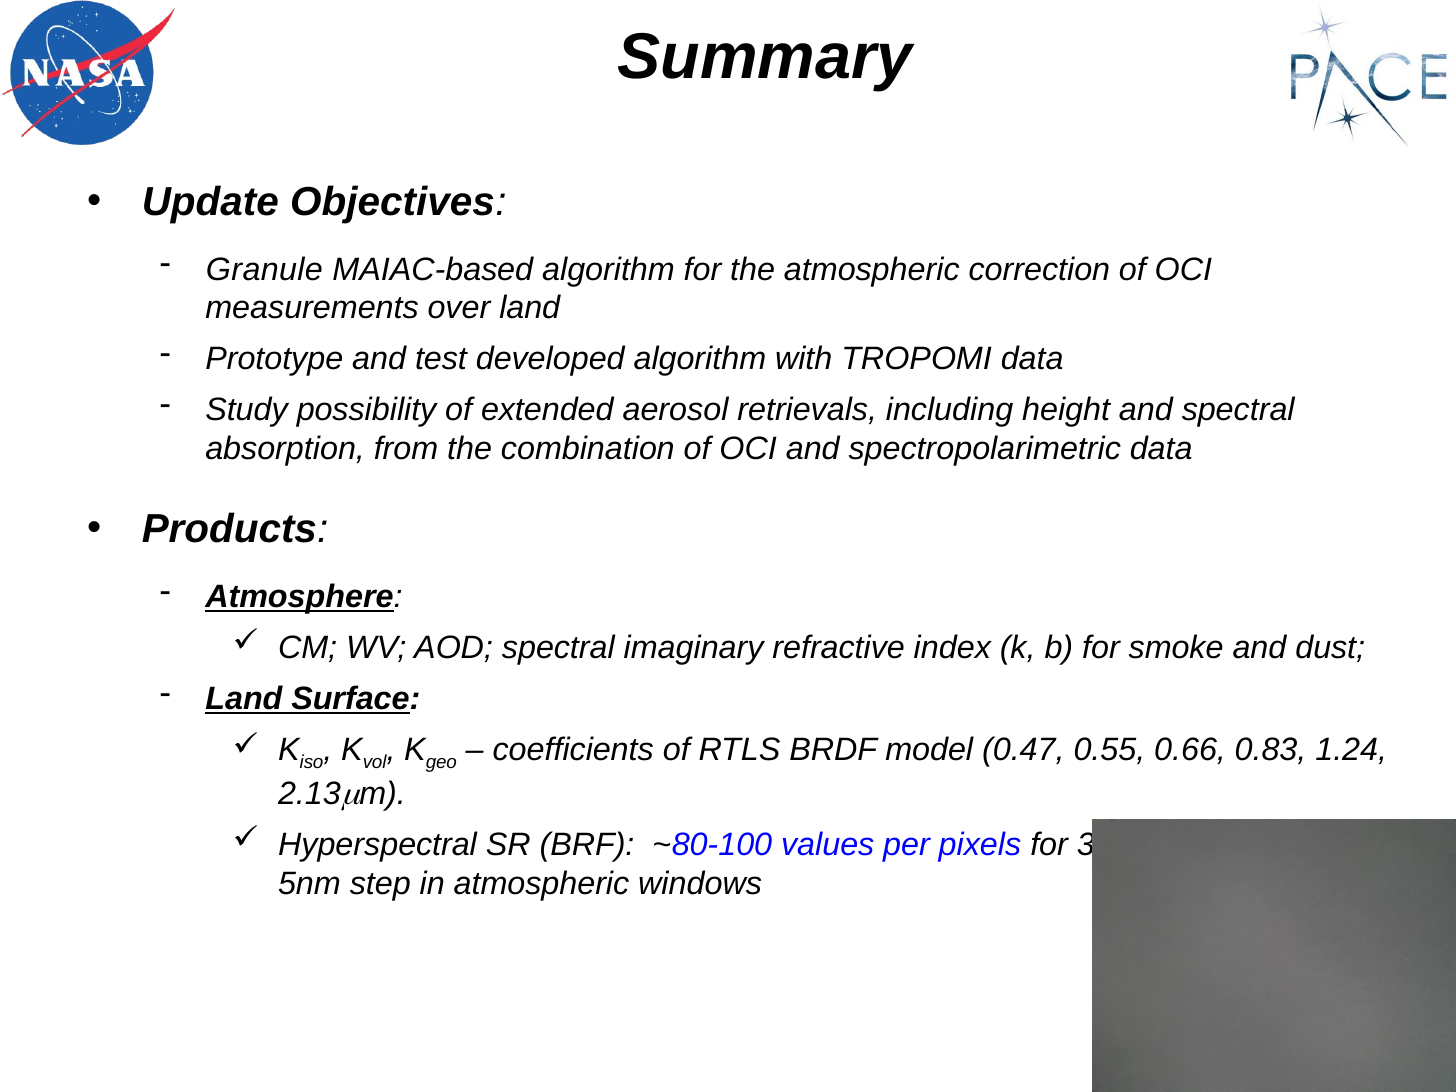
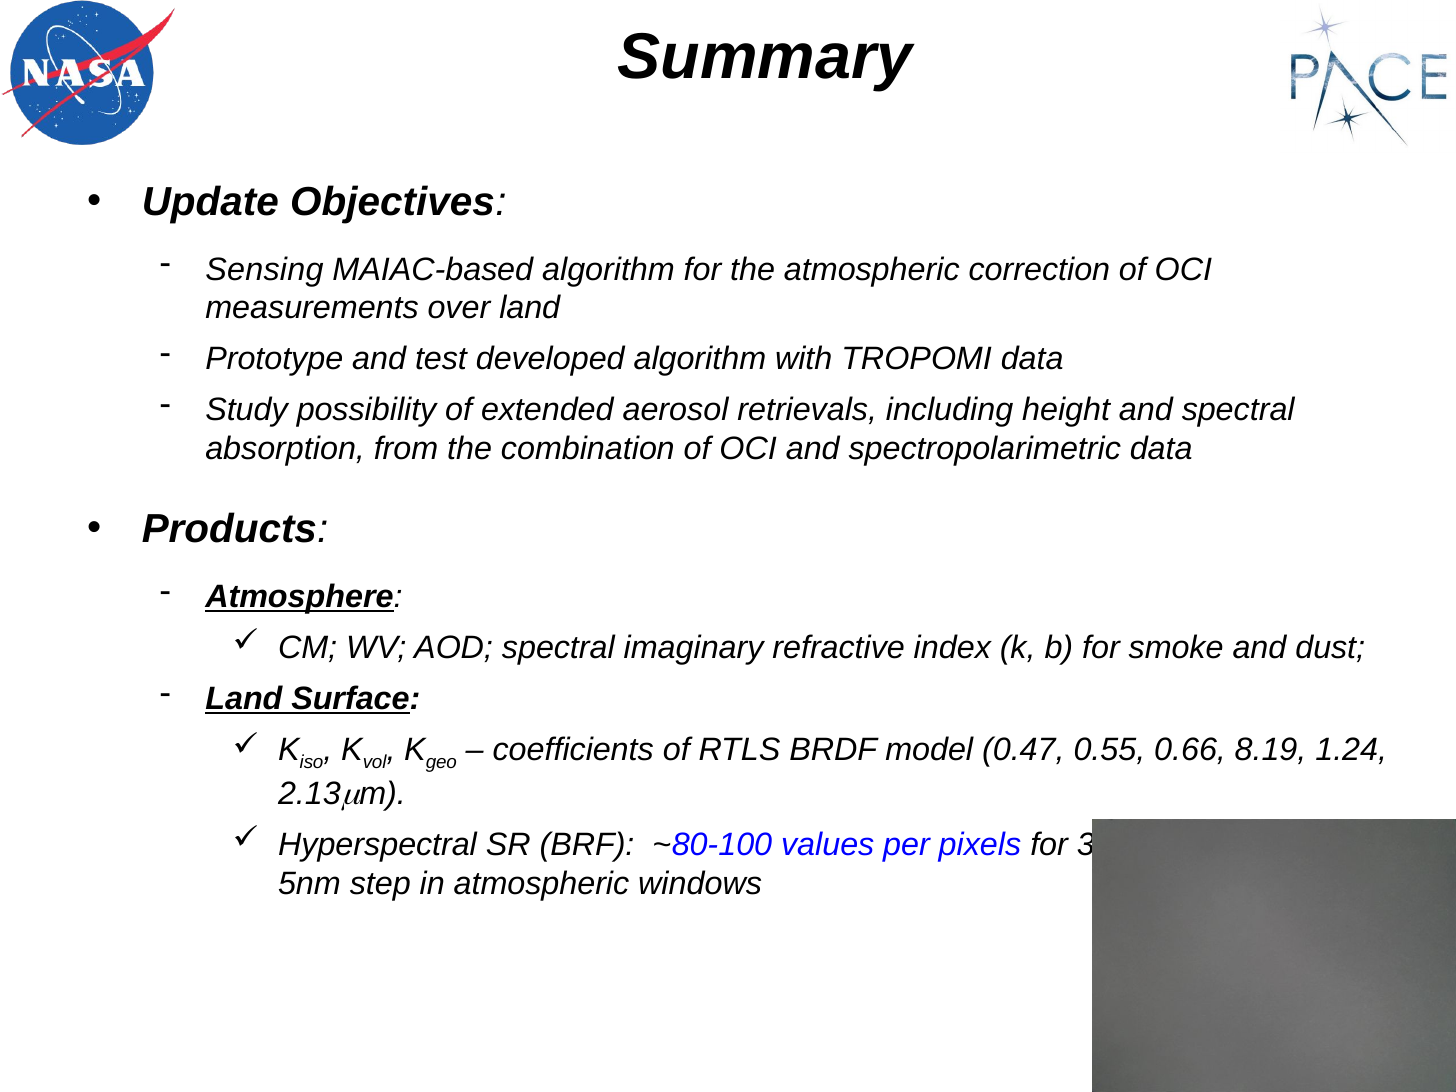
Granule: Granule -> Sensing (264, 269)
0.83: 0.83 -> 8.19 (1271, 750)
